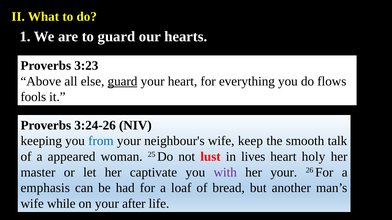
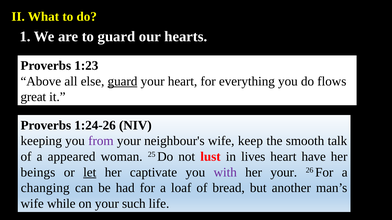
3:23: 3:23 -> 1:23 (86, 66)
fools: fools -> great (33, 97)
3:24-26: 3:24-26 -> 1:24-26 (95, 126)
from colour: blue -> purple (101, 141)
holy: holy -> have (314, 157)
master: master -> beings (38, 173)
let underline: none -> present (90, 173)
emphasis: emphasis -> changing (45, 188)
after: after -> such (134, 204)
